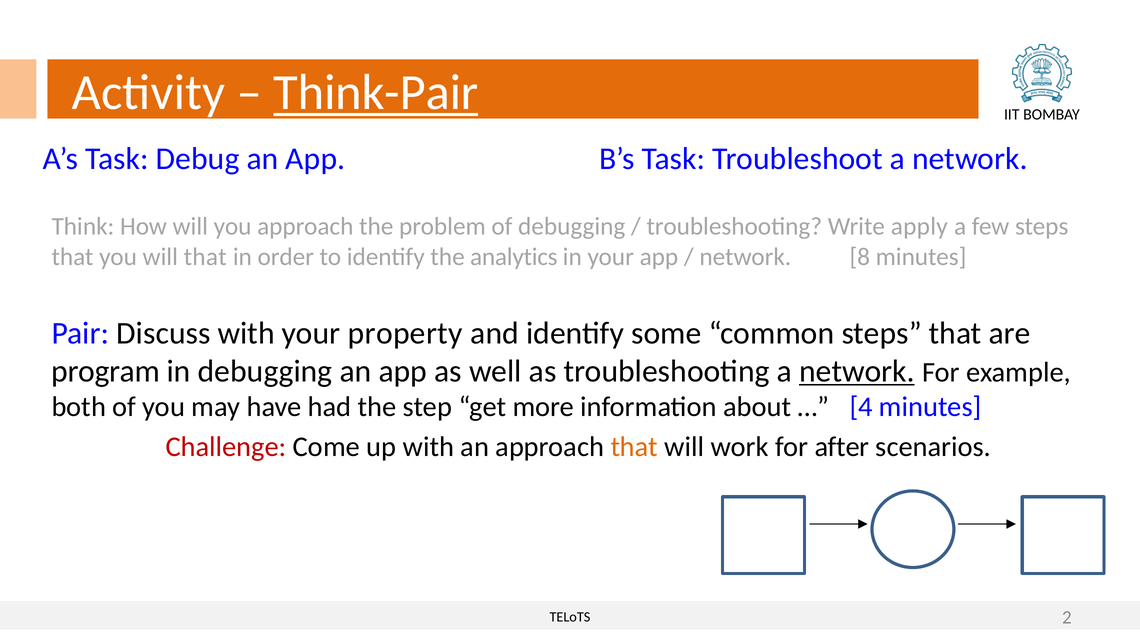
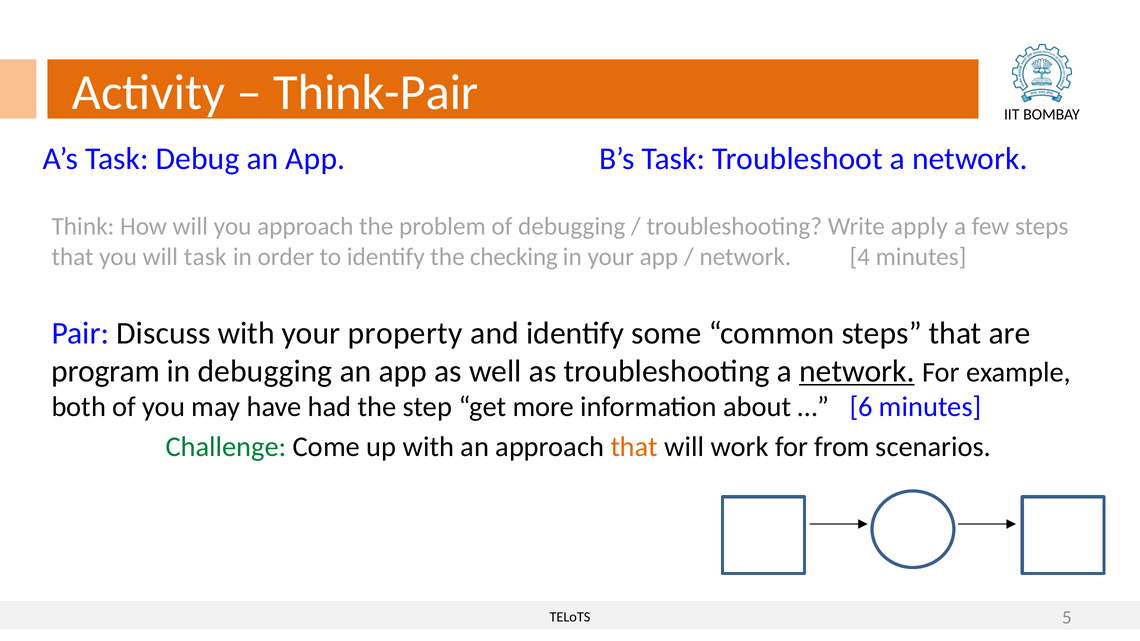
Think-Pair underline: present -> none (376, 93)
will that: that -> task (205, 257)
analytics: analytics -> checking (514, 257)
8: 8 -> 4 (860, 257)
4: 4 -> 6 (861, 407)
Challenge colour: red -> green (226, 447)
after: after -> from (842, 447)
2: 2 -> 5 (1067, 618)
